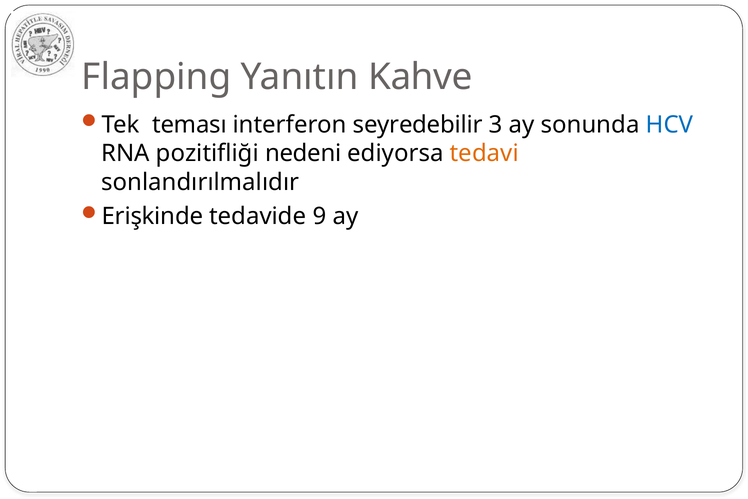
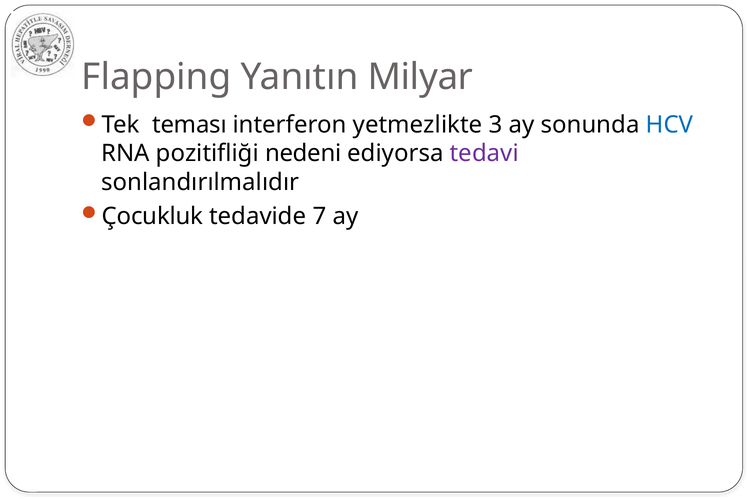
Kahve: Kahve -> Milyar (420, 77)
seyredebilir: seyredebilir -> yetmezlikte (418, 125)
tedavi colour: orange -> purple (484, 153)
Erişkinde: Erişkinde -> Çocukluk (152, 216)
9: 9 -> 7 (319, 216)
